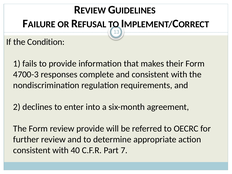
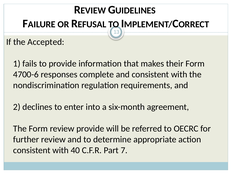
Condition: Condition -> Accepted (46, 42)
4700-3: 4700-3 -> 4700-6 (26, 75)
